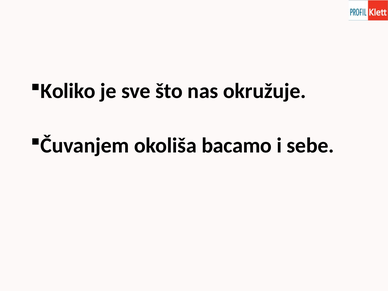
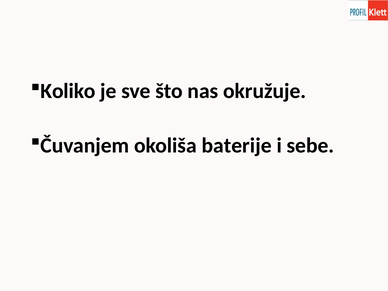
bacamo: bacamo -> baterije (237, 146)
